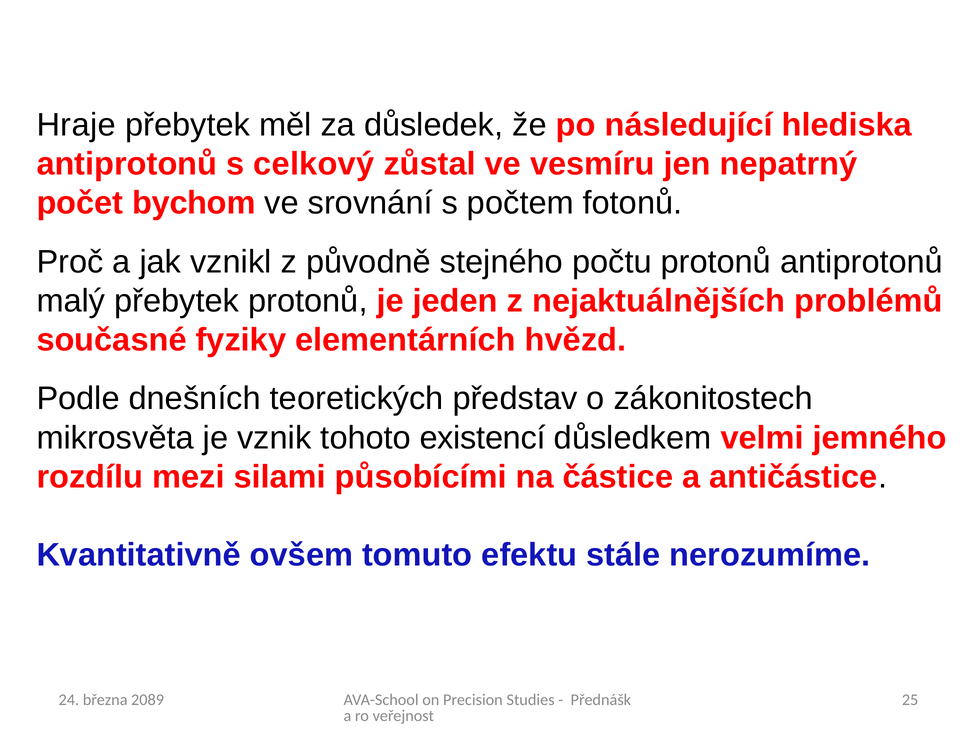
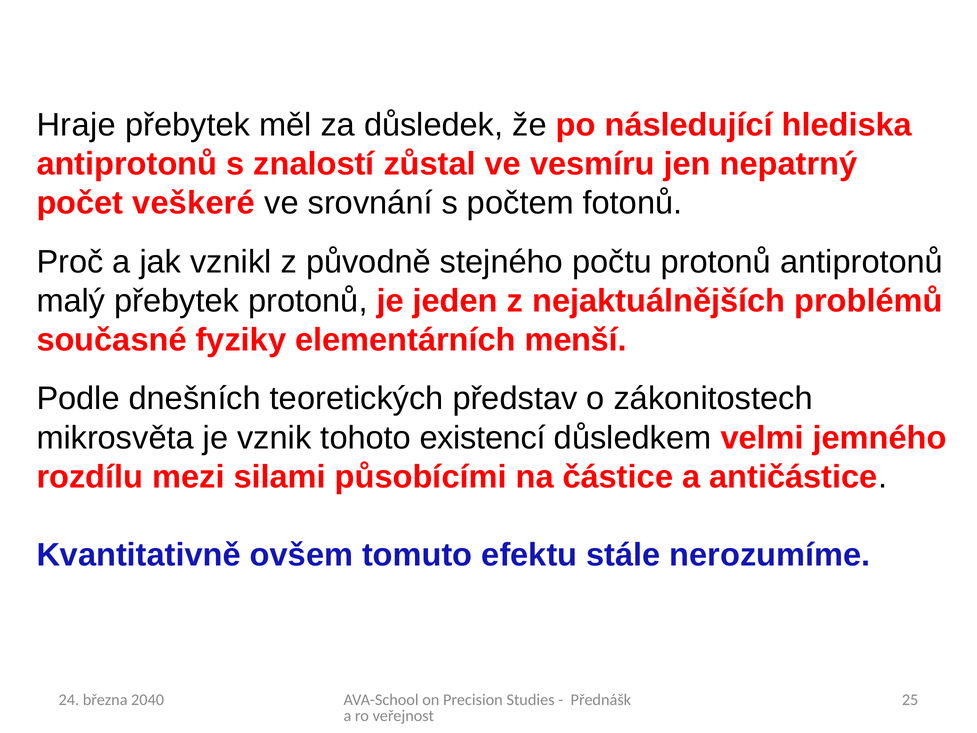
celkový: celkový -> znalostí (314, 164)
bychom: bychom -> veškeré (194, 203)
hvězd: hvězd -> menší (576, 340)
2089: 2089 -> 2040 (148, 700)
